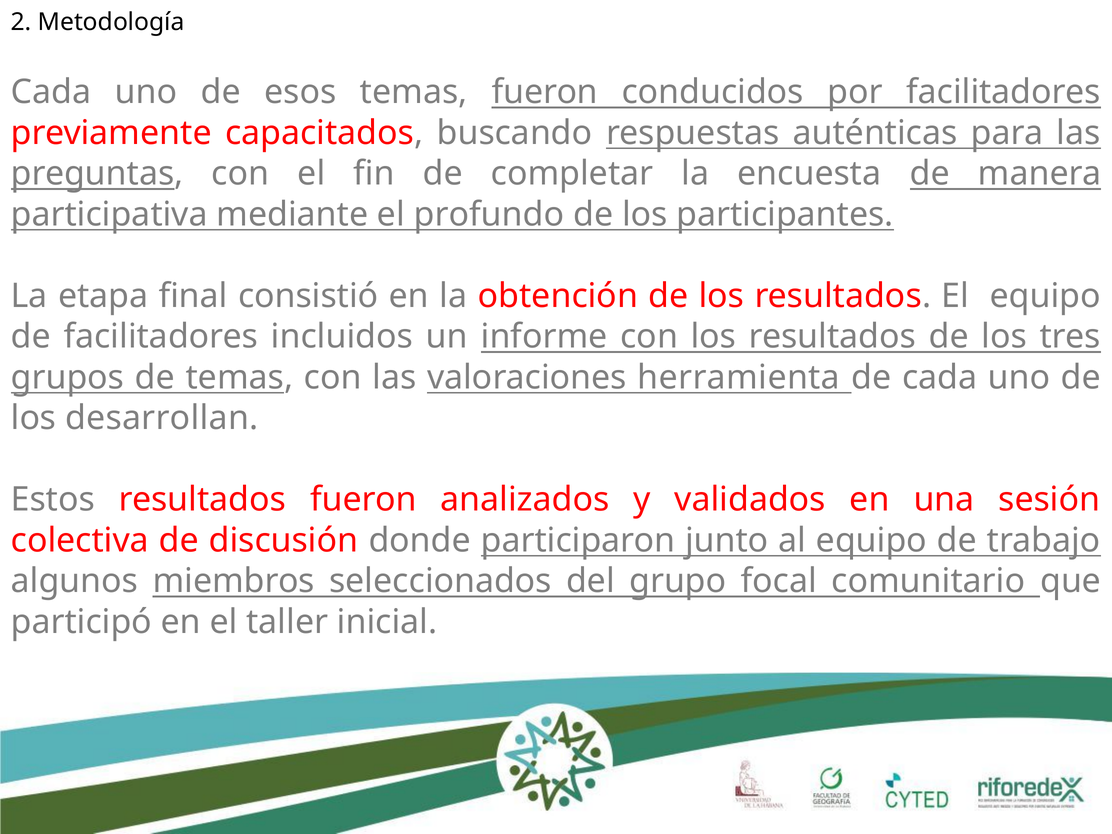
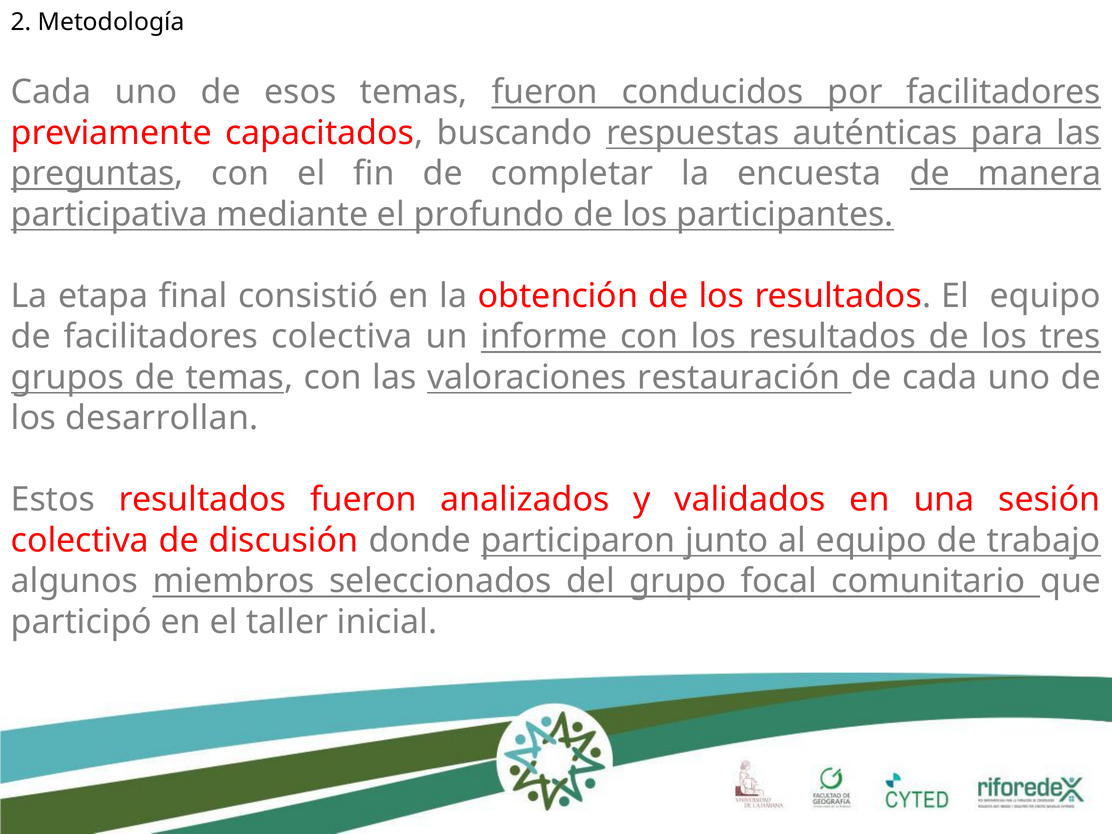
facilitadores incluidos: incluidos -> colectiva (342, 337)
herramienta: herramienta -> restauración (739, 377)
